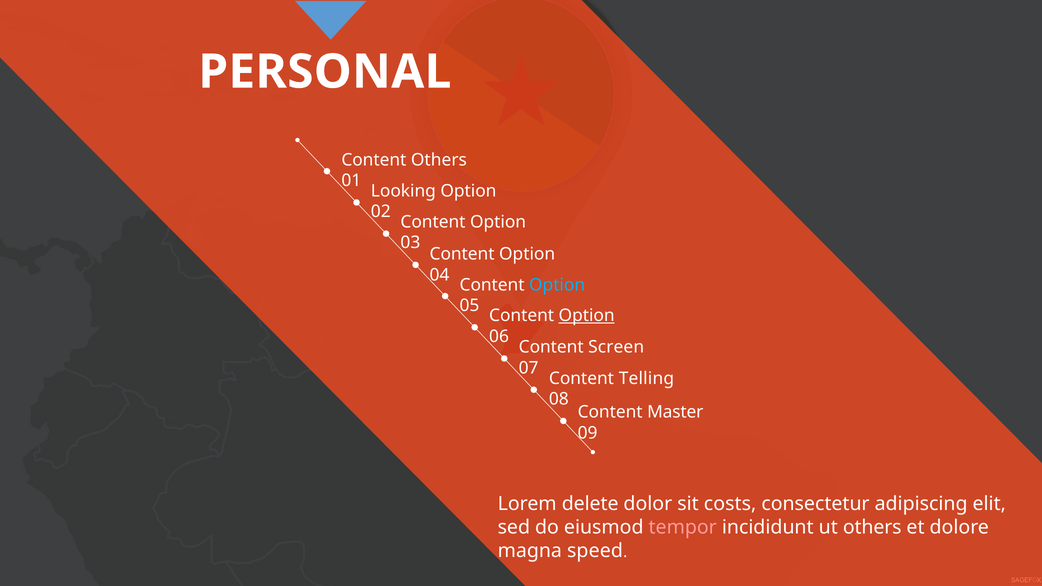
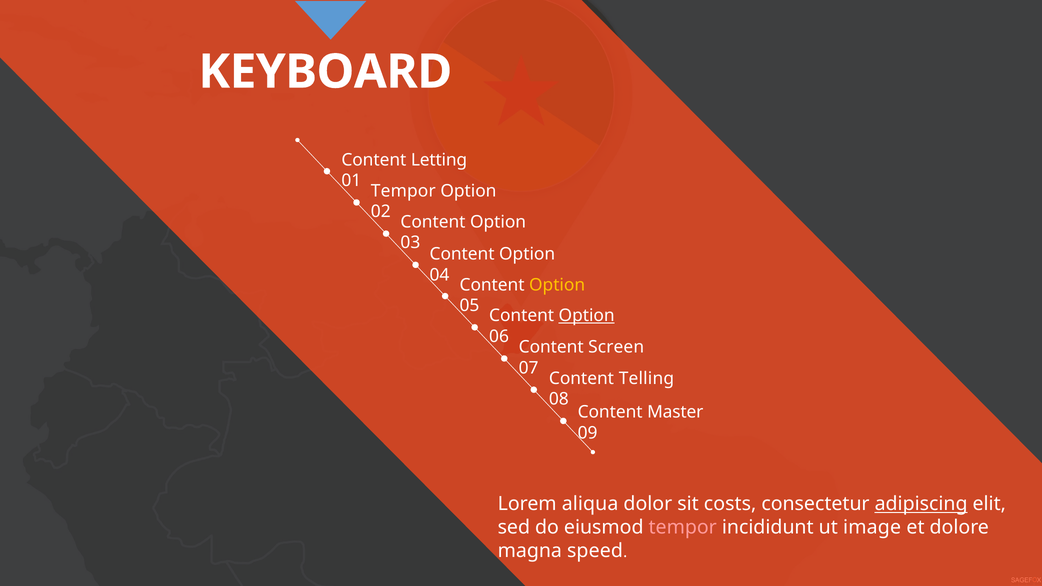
PERSONAL: PERSONAL -> KEYBOARD (325, 72)
Content Others: Others -> Letting (439, 160)
Looking: Looking -> Tempor (403, 191)
Option colour: light blue -> yellow (557, 285)
delete: delete -> aliqua (590, 504)
adipiscing underline: none -> present (921, 504)
ut others: others -> image (872, 528)
